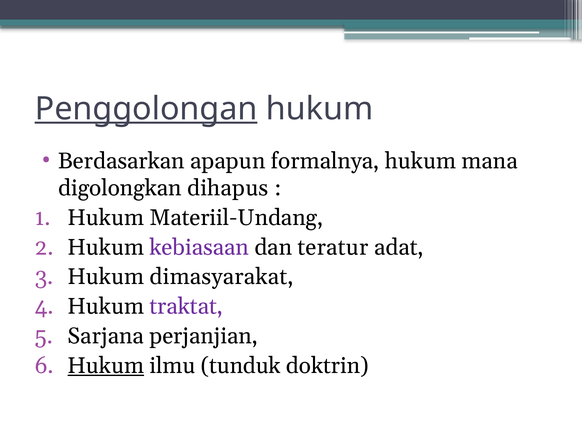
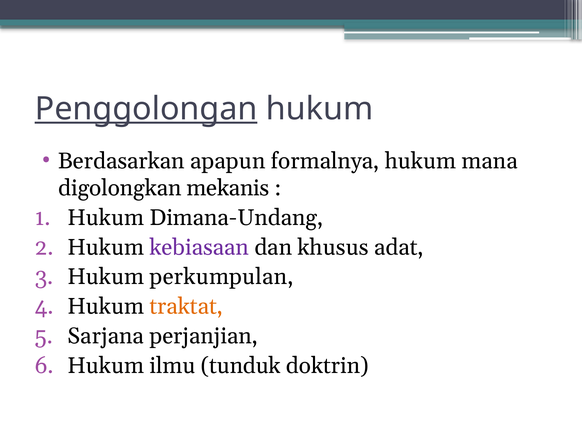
dihapus: dihapus -> mekanis (228, 188)
Materiil-Undang: Materiil-Undang -> Dimana-Undang (236, 218)
teratur: teratur -> khusus (333, 248)
dimasyarakat: dimasyarakat -> perkumpulan (222, 277)
traktat colour: purple -> orange (186, 307)
Hukum underline: present -> none (106, 366)
